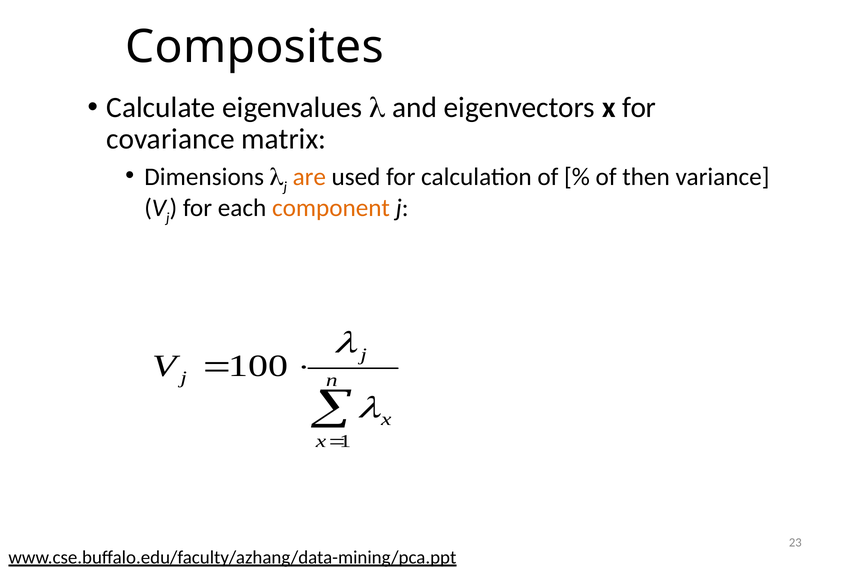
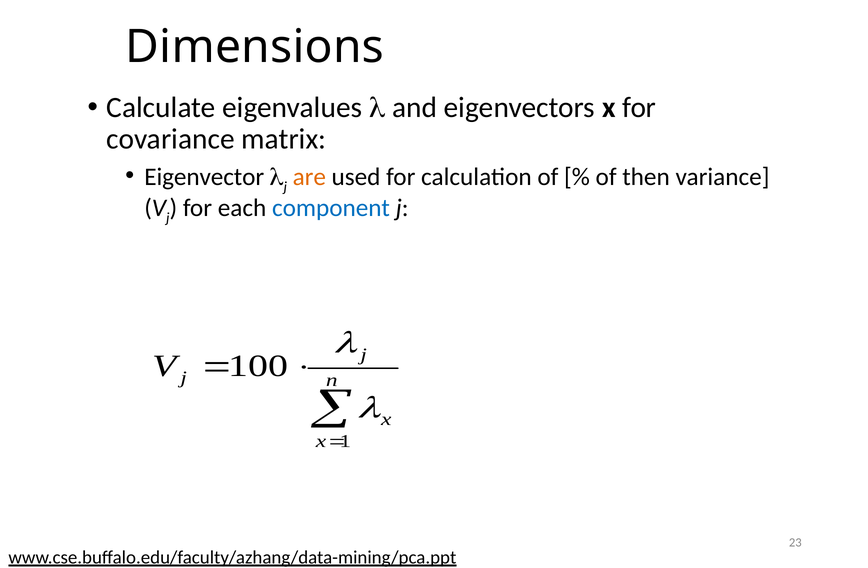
Composites: Composites -> Dimensions (255, 47)
Dimensions: Dimensions -> Eigenvector (204, 177)
component colour: orange -> blue (331, 208)
